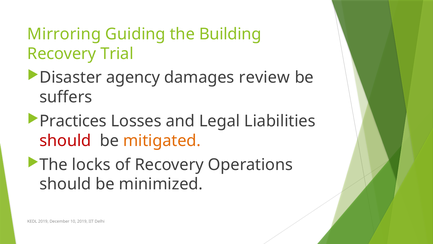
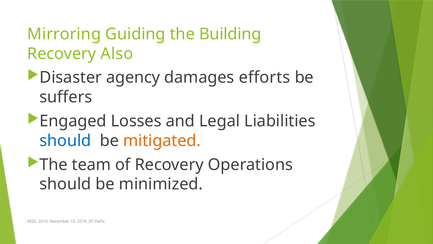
Trial: Trial -> Also (117, 54)
review: review -> efforts (264, 77)
Practices: Practices -> Engaged (73, 121)
should colour: red -> blue (65, 140)
locks: locks -> team (91, 164)
